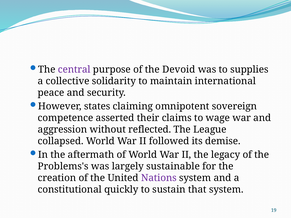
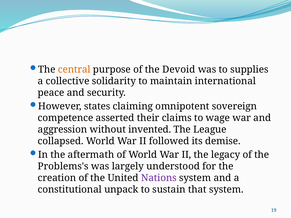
central colour: purple -> orange (74, 70)
reflected: reflected -> invented (150, 130)
sustainable: sustainable -> understood (173, 167)
quickly: quickly -> unpack (121, 190)
